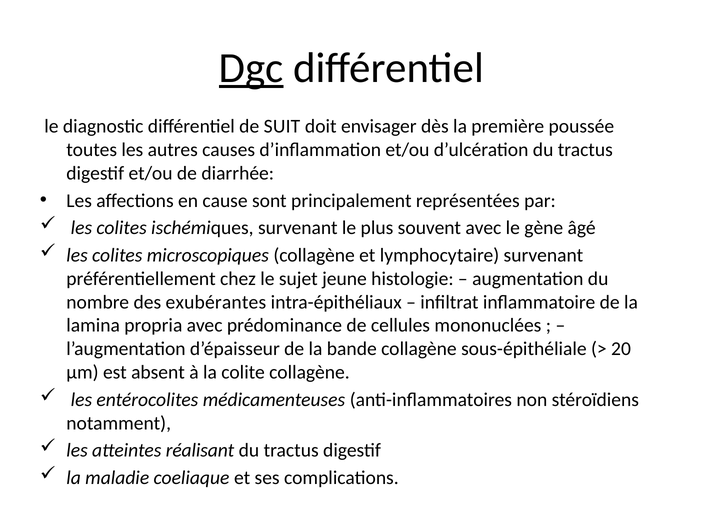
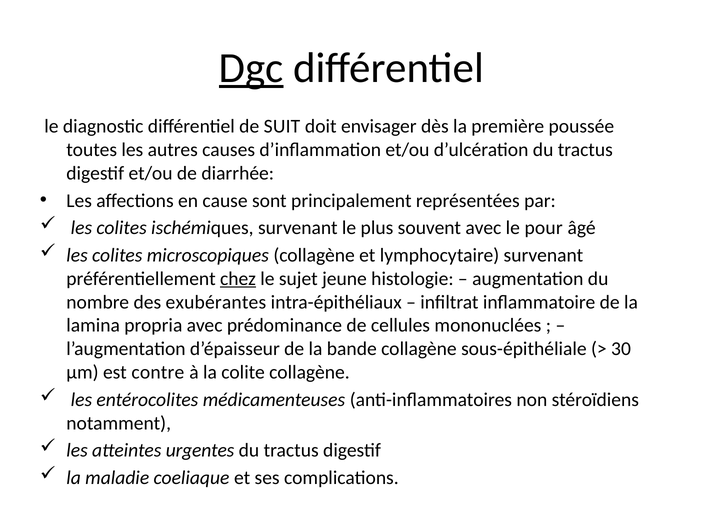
gène: gène -> pour (544, 228)
chez underline: none -> present (238, 279)
20: 20 -> 30 (621, 349)
absent: absent -> contre (158, 373)
réalisant: réalisant -> urgentes (200, 451)
